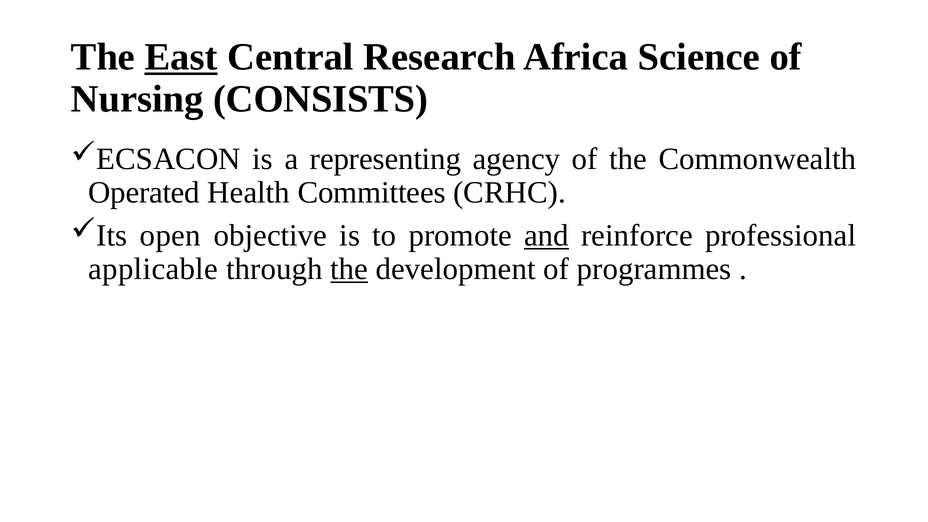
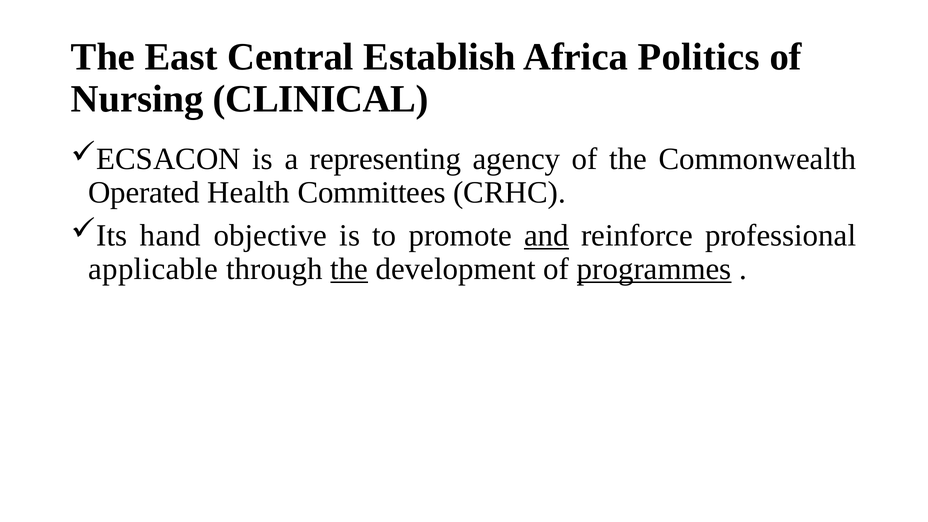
East underline: present -> none (181, 57)
Research: Research -> Establish (439, 57)
Science: Science -> Politics (699, 57)
CONSISTS: CONSISTS -> CLINICAL (321, 99)
open: open -> hand (170, 235)
programmes underline: none -> present (654, 269)
